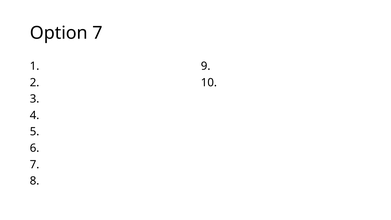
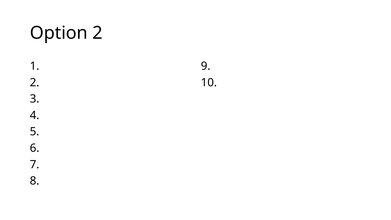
Option 7: 7 -> 2 (98, 33)
